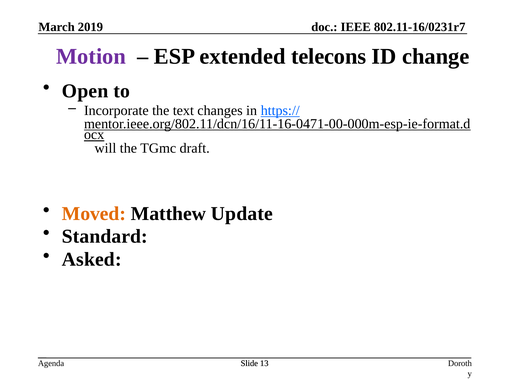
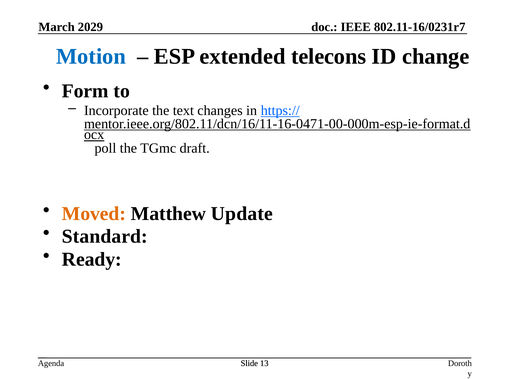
2019: 2019 -> 2029 (90, 27)
Motion colour: purple -> blue (91, 56)
Open: Open -> Form (85, 91)
will: will -> poll (105, 148)
Asked: Asked -> Ready (92, 259)
